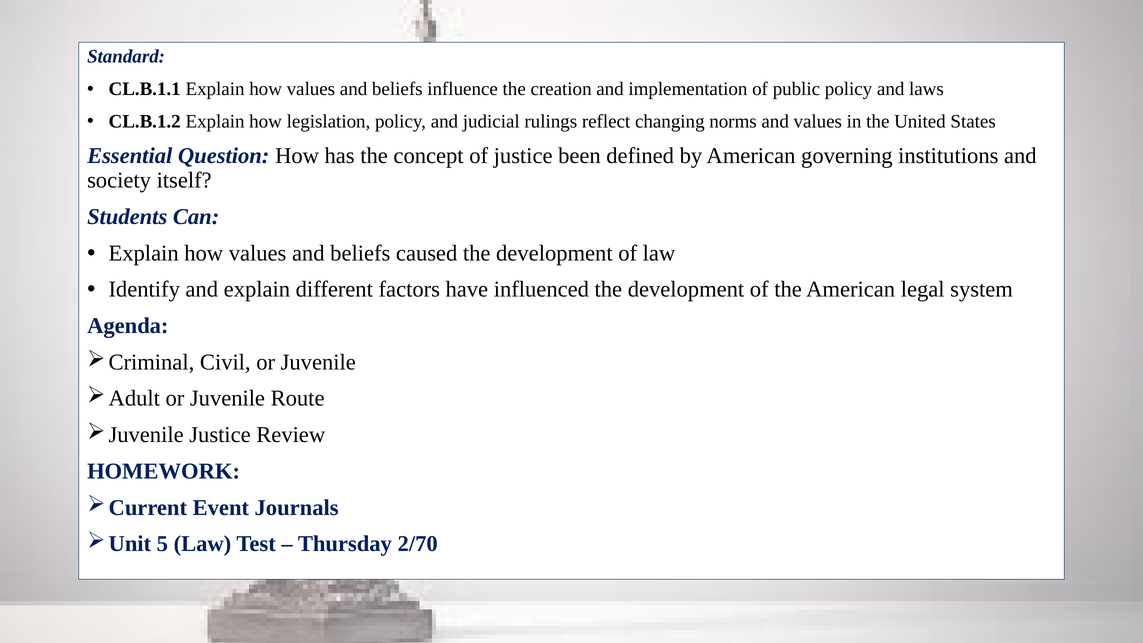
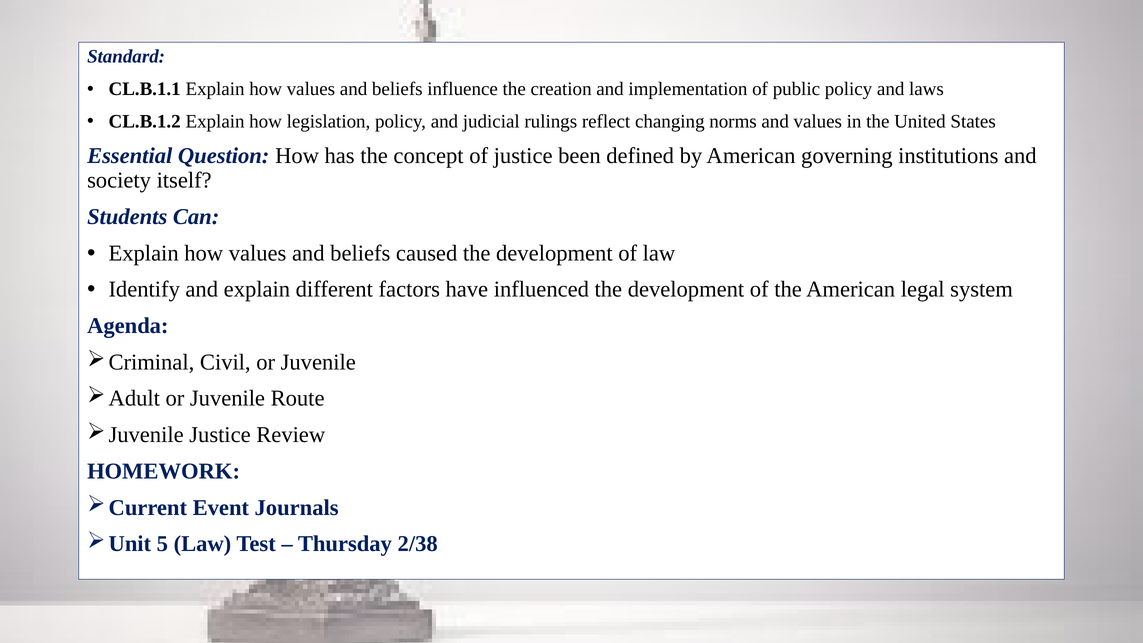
2/70: 2/70 -> 2/38 (418, 544)
